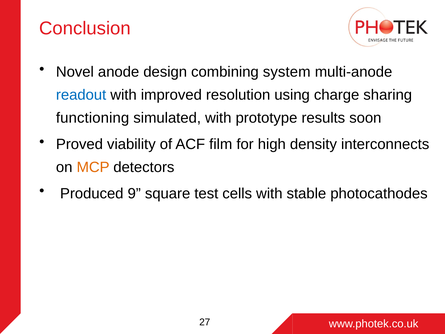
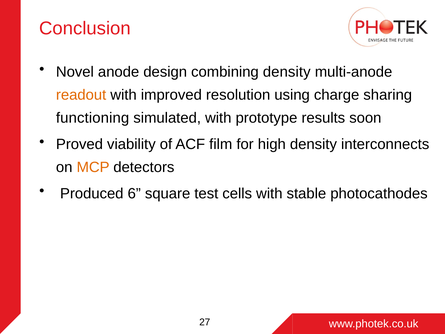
combining system: system -> density (287, 72)
readout colour: blue -> orange (81, 95)
9: 9 -> 6 (134, 193)
